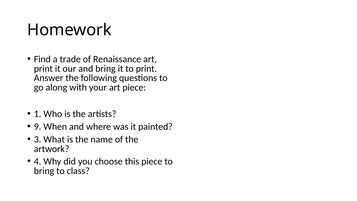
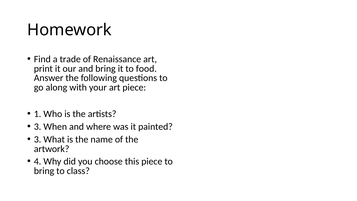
to print: print -> food (146, 69)
9: 9 -> 3 (38, 127)
